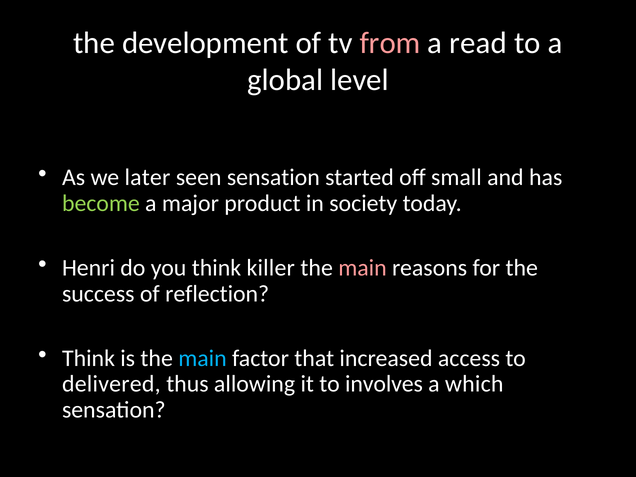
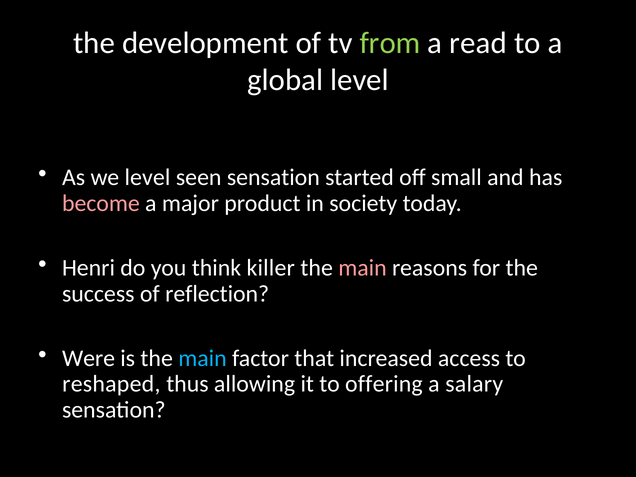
from colour: pink -> light green (390, 43)
we later: later -> level (147, 178)
become colour: light green -> pink (101, 203)
Think: Think -> Were (89, 358)
delivered: delivered -> reshaped (111, 384)
involves: involves -> offering (384, 384)
which: which -> salary (474, 384)
